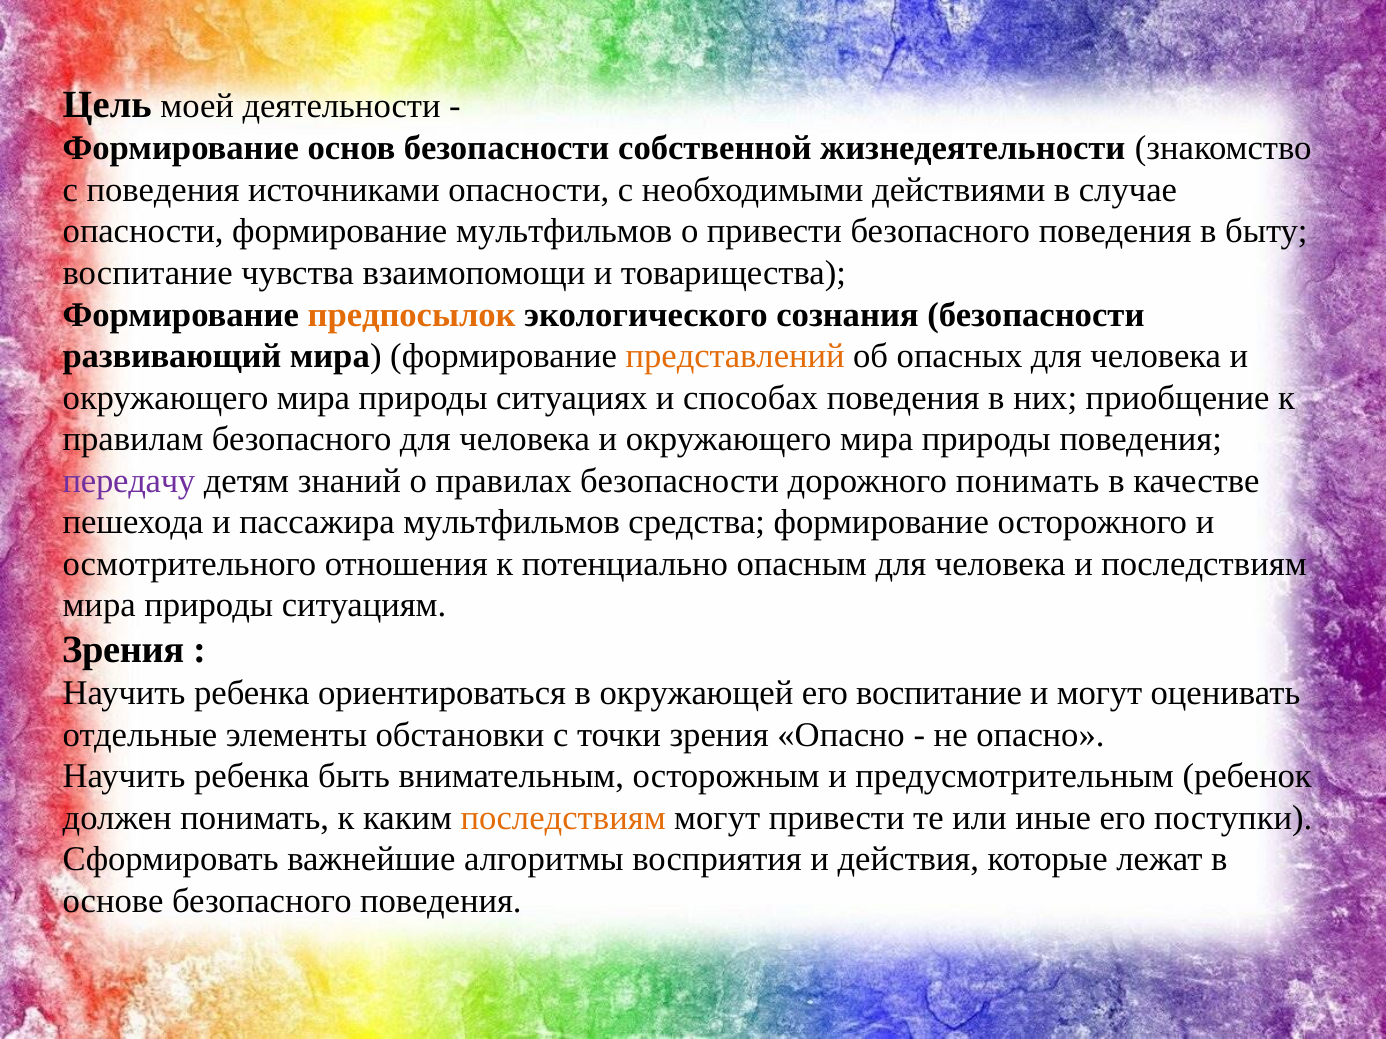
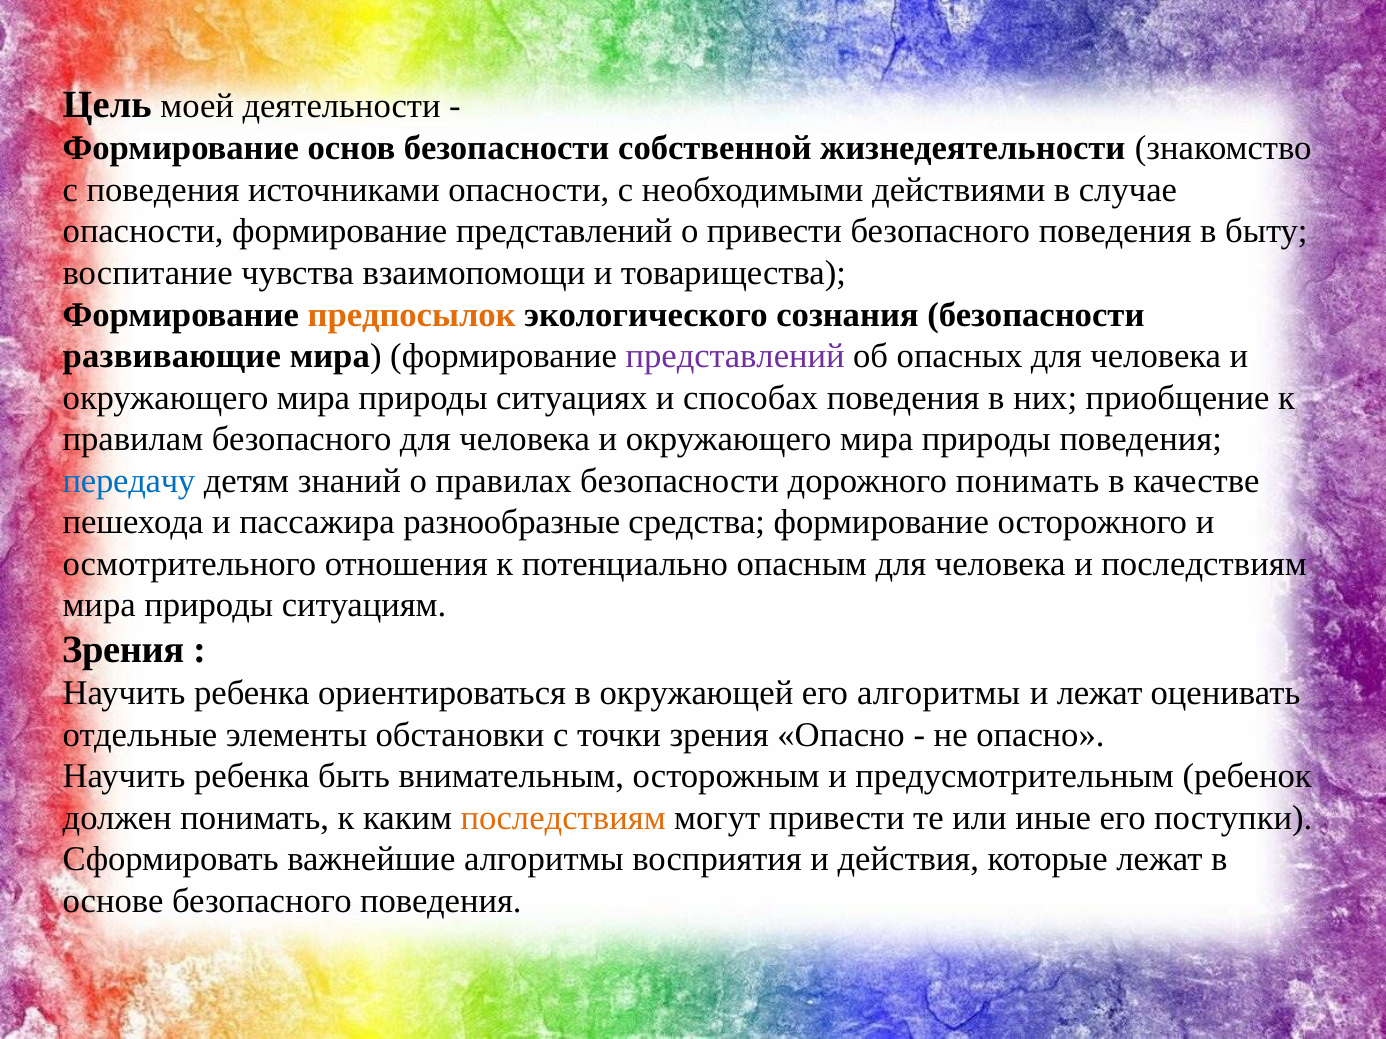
опасности формирование мультфильмов: мультфильмов -> представлений (564, 232)
развивающий: развивающий -> развивающие (172, 356)
представлений colour: orange -> purple (735, 356)
передачу colour: purple -> blue (129, 481)
пассажира мультфильмов: мультфильмов -> разнообразные (512, 523)
его воспитание: воспитание -> алгоритмы (939, 694)
и могут: могут -> лежат (1100, 694)
